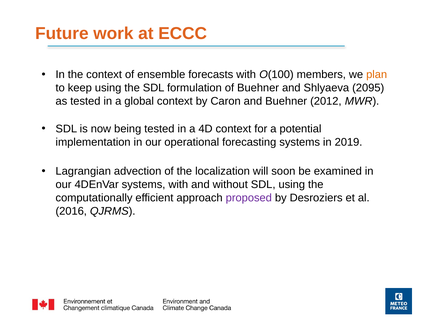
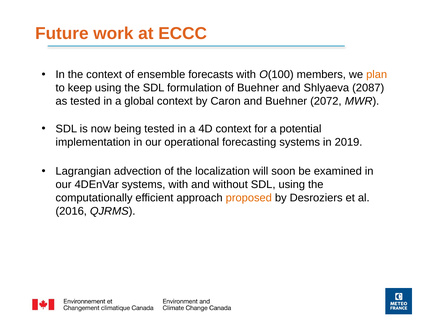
2095: 2095 -> 2087 (368, 88)
2012: 2012 -> 2072 (326, 101)
proposed colour: purple -> orange (249, 198)
